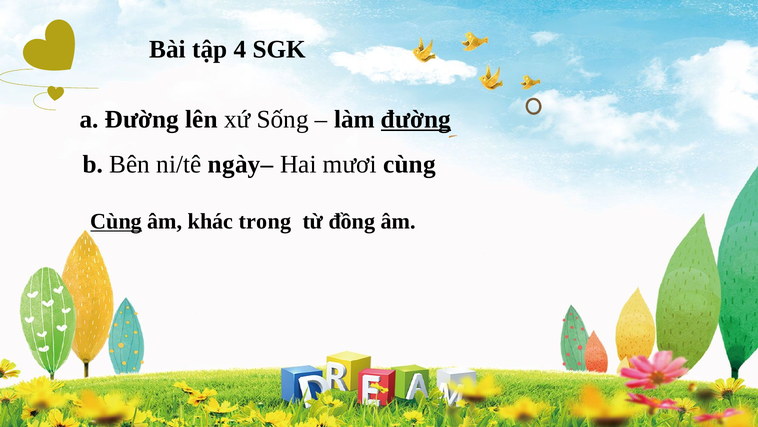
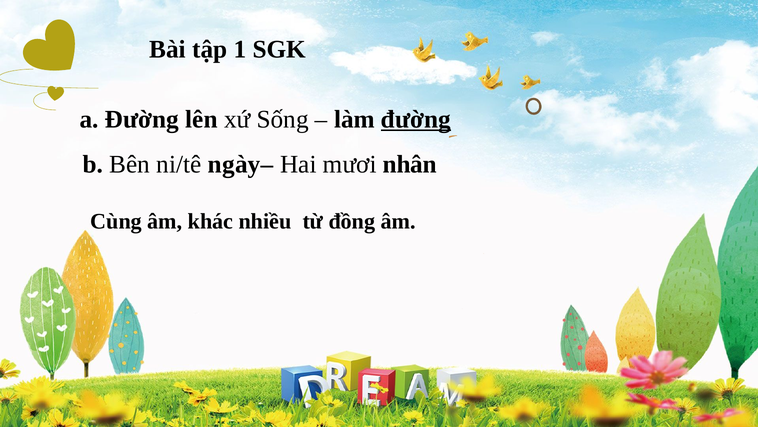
4: 4 -> 1 (240, 49)
mươi cùng: cùng -> nhân (410, 164)
Cùng underline: present -> none (116, 221)
trong: trong -> nhiều (265, 221)
